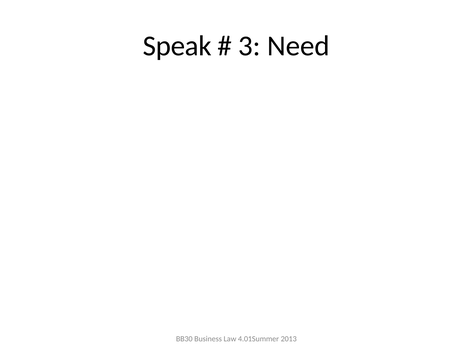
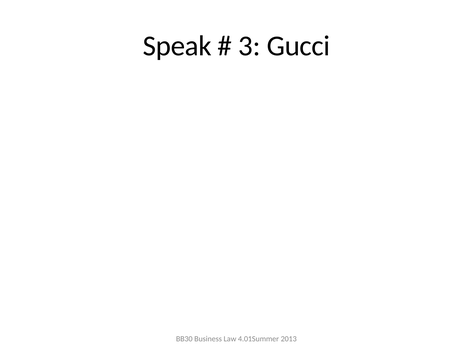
Need: Need -> Gucci (298, 46)
